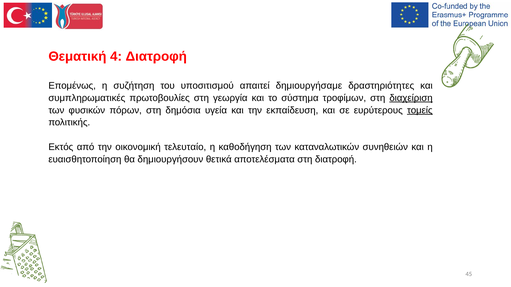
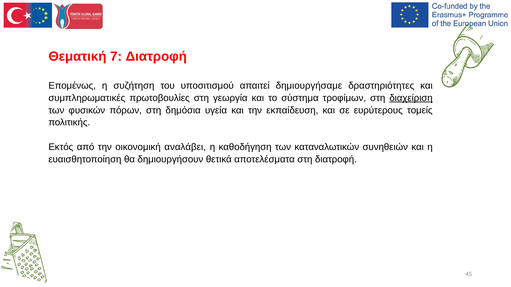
4: 4 -> 7 (116, 57)
τομείς underline: present -> none (420, 110)
τελευταίο: τελευταίο -> αναλάβει (185, 147)
